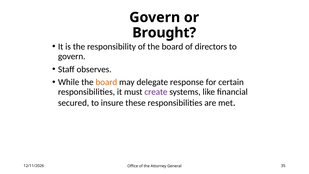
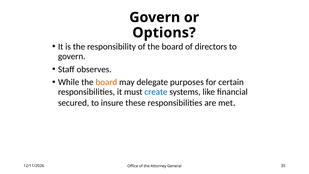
Brought: Brought -> Options (164, 33)
response: response -> purposes (187, 82)
create colour: purple -> blue (156, 92)
